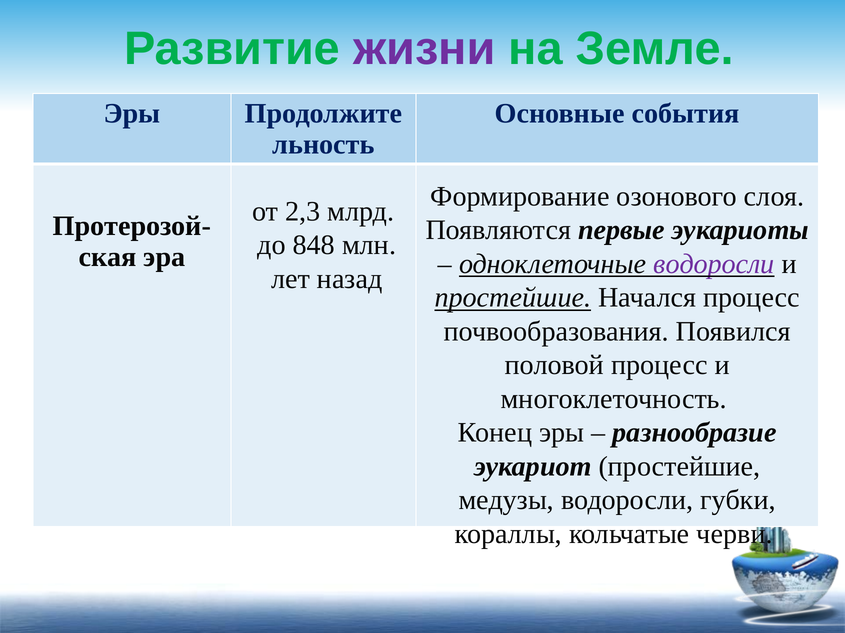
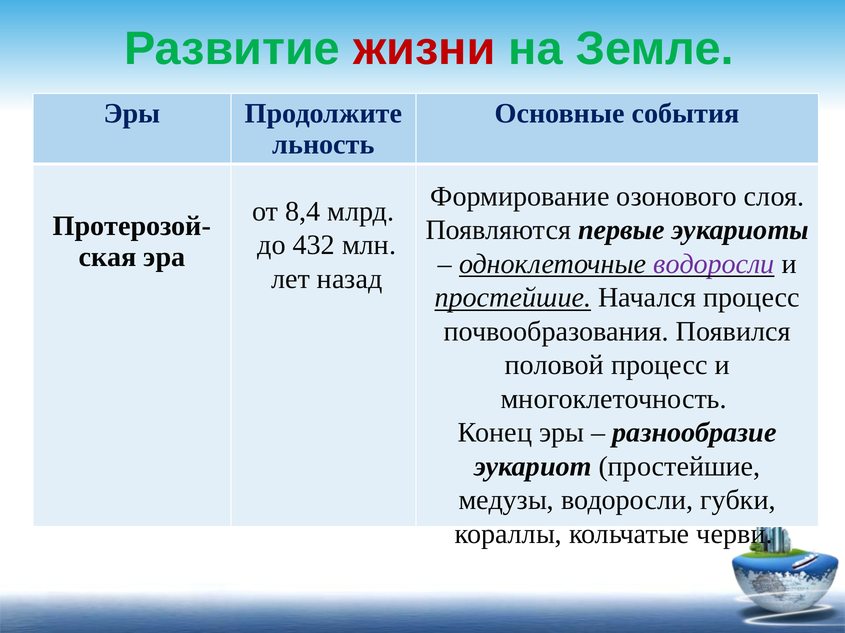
жизни colour: purple -> red (424, 49)
2,3: 2,3 -> 8,4 (303, 212)
848: 848 -> 432 (314, 245)
